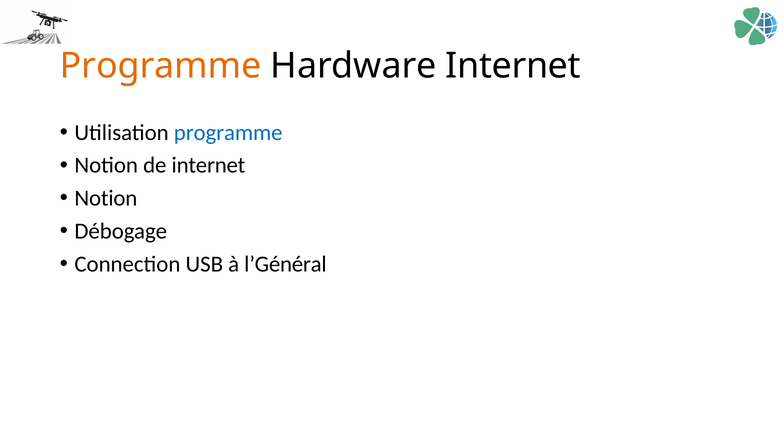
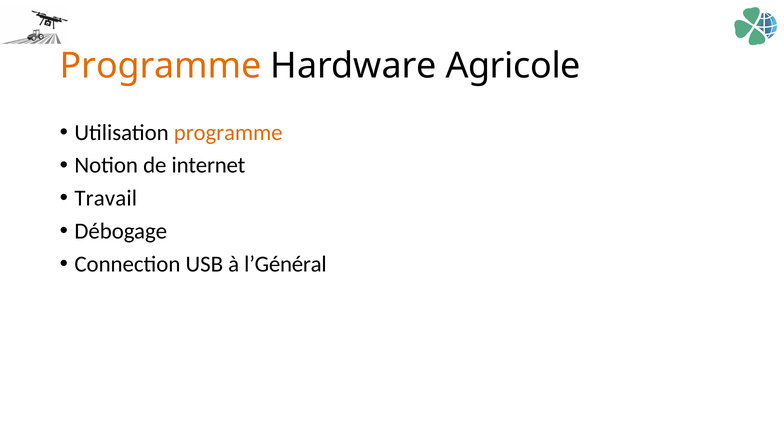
Hardware Internet: Internet -> Agricole (513, 66)
programme colour: blue -> orange (228, 133)
Notion: Notion -> Travail (106, 198)
